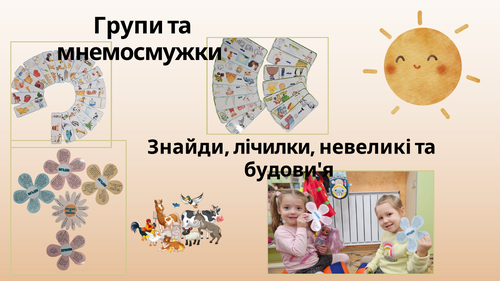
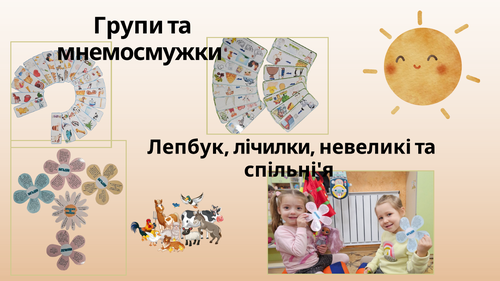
Знайди: Знайди -> Лепбук (189, 147)
будови'я: будови'я -> спільні'я (289, 170)
